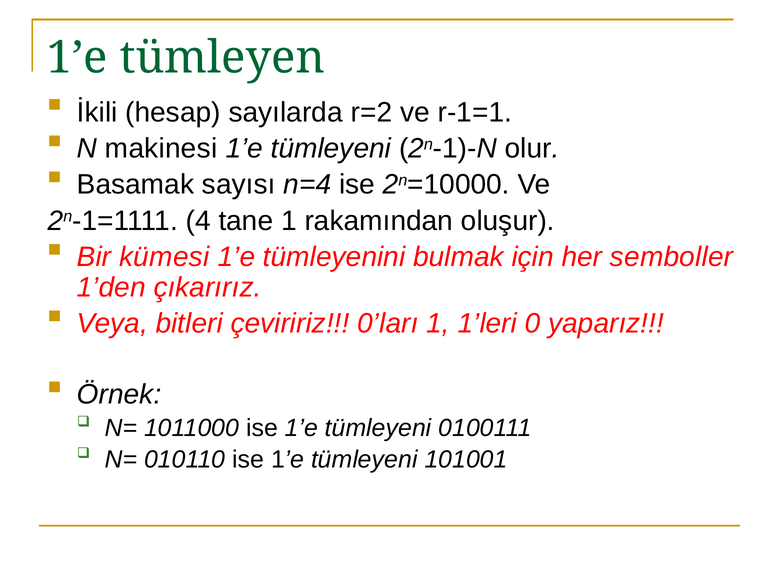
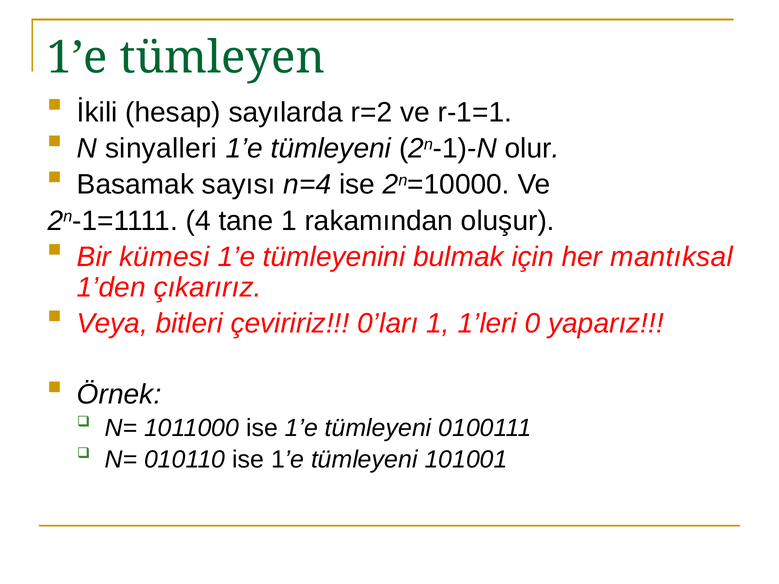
makinesi: makinesi -> sinyalleri (161, 149)
semboller: semboller -> mantıksal (672, 257)
